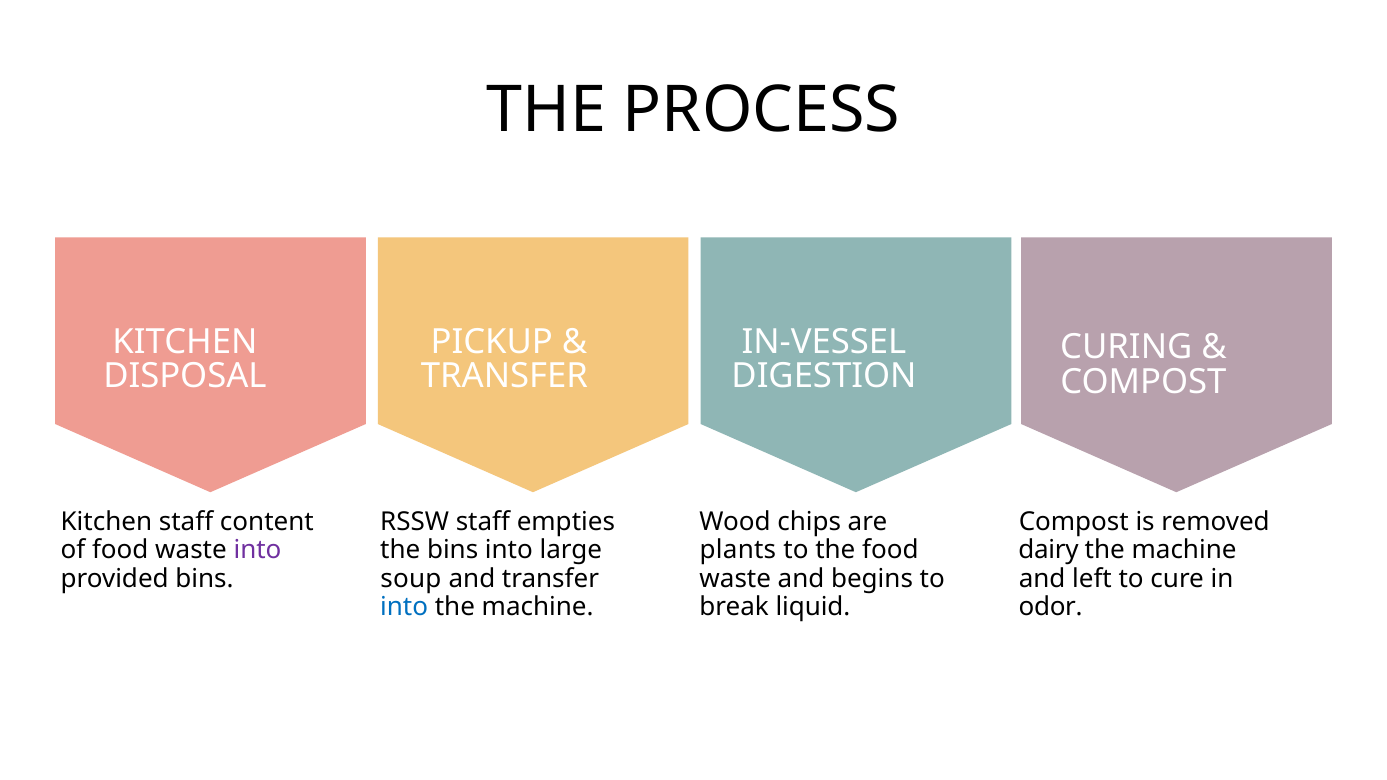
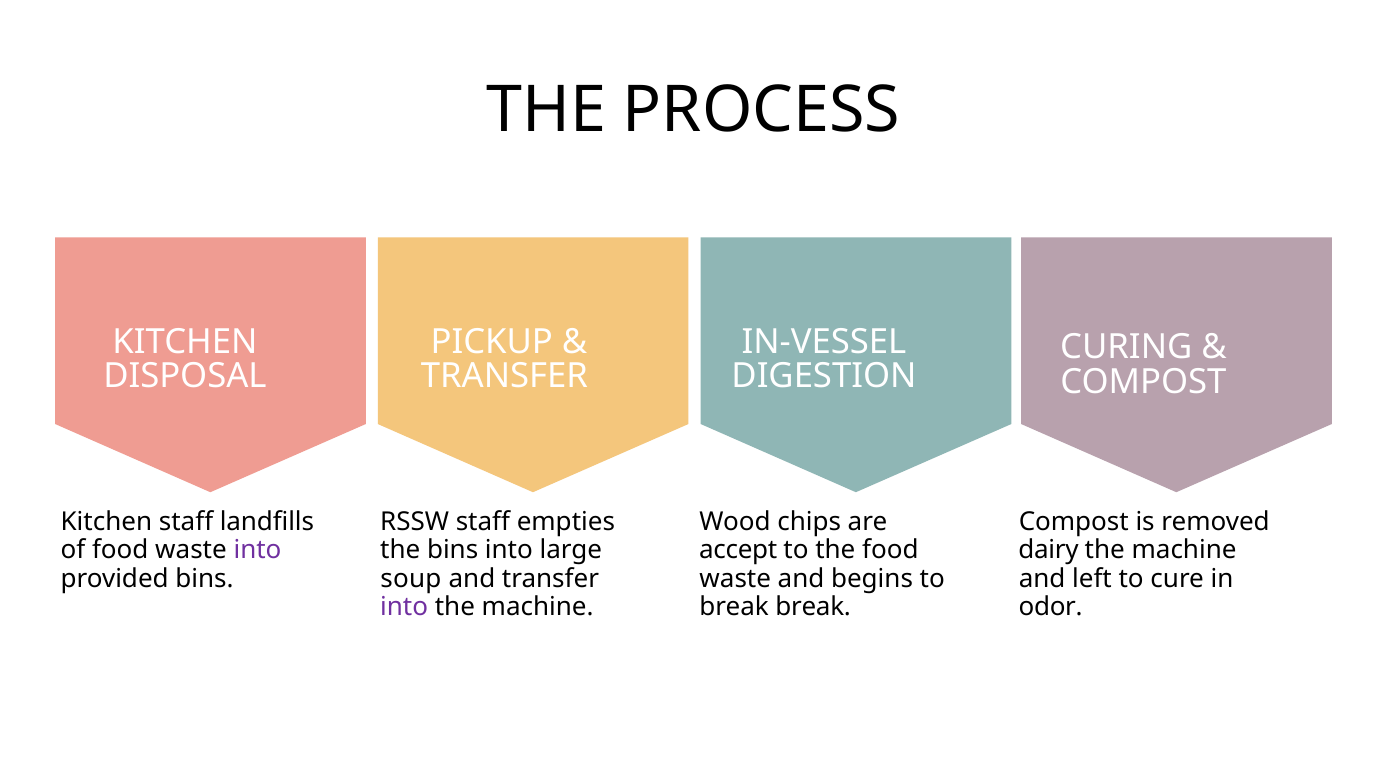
content: content -> landfills (267, 522)
plants: plants -> accept (738, 550)
into colour: blue -> purple (404, 608)
break liquid: liquid -> break (813, 608)
